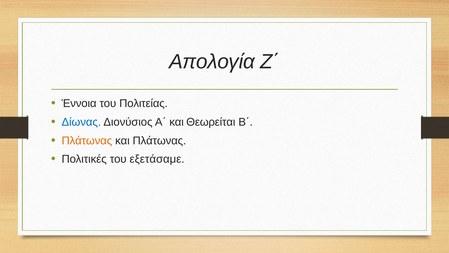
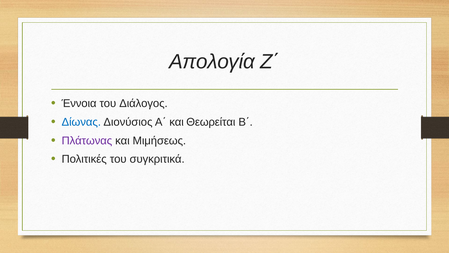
Πολιτείας: Πολιτείας -> Διάλογος (143, 103)
Πλάτωνας colour: orange -> purple (87, 140)
και Πλάτωνας: Πλάτωνας -> Μιμήσεως (159, 140)
εξετάσαμε: εξετάσαμε -> συγκριτικά (157, 159)
